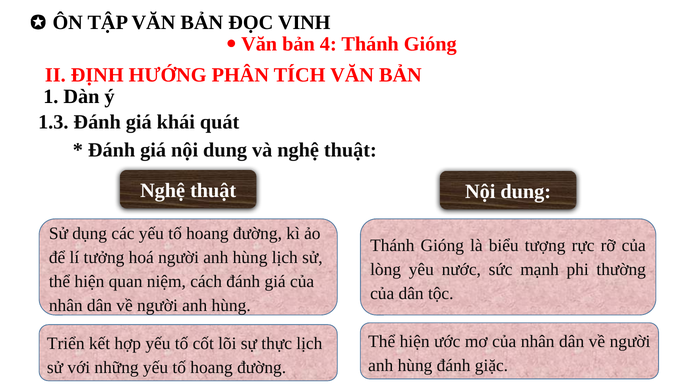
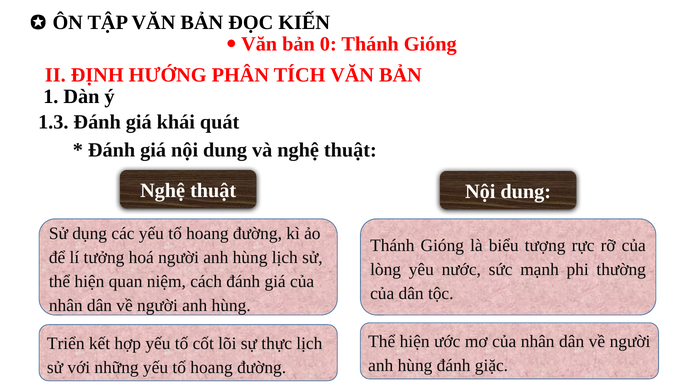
VINH: VINH -> KIẾN (304, 22)
4: 4 -> 0 (328, 44)
